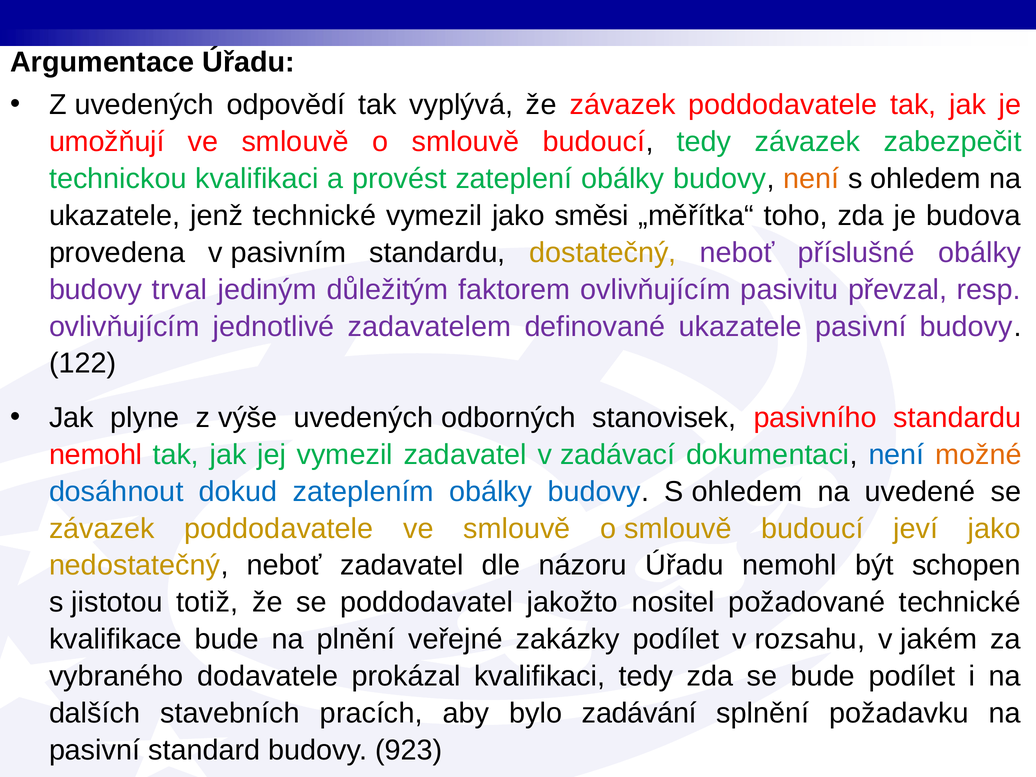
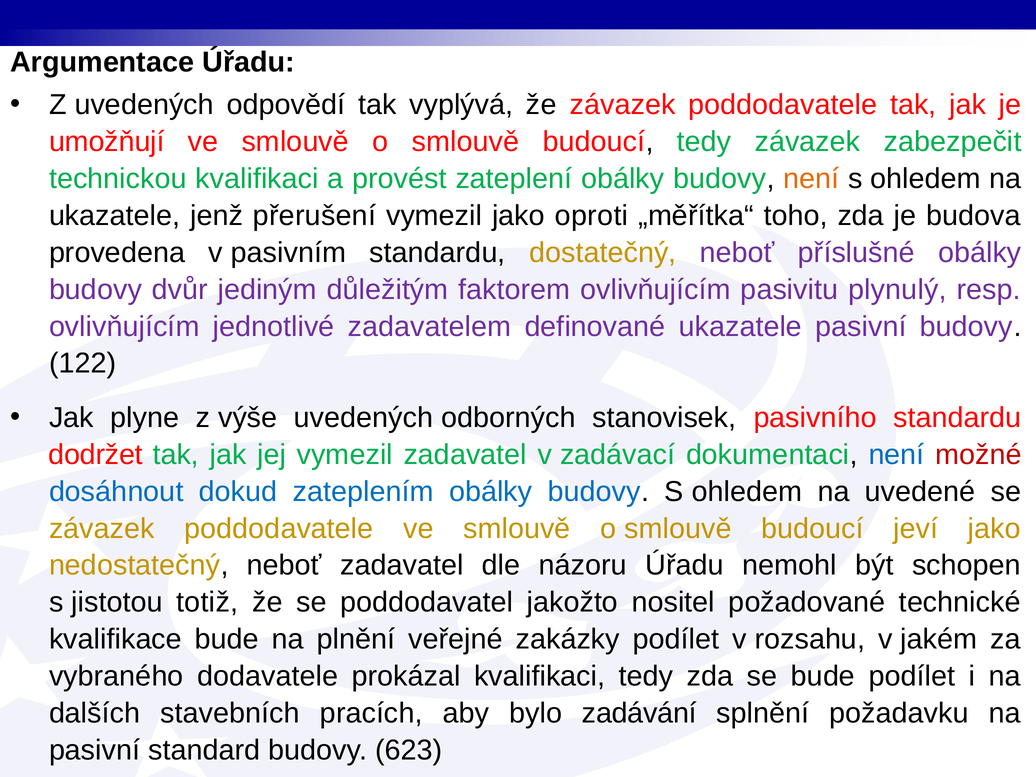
jenž technické: technické -> přerušení (315, 216)
směsi: směsi -> oproti (592, 216)
trval: trval -> dvůr (180, 290)
převzal: převzal -> plynulý (897, 290)
nemohl: nemohl -> dodržet (96, 455)
možné colour: orange -> red (978, 455)
923: 923 -> 623 (409, 750)
